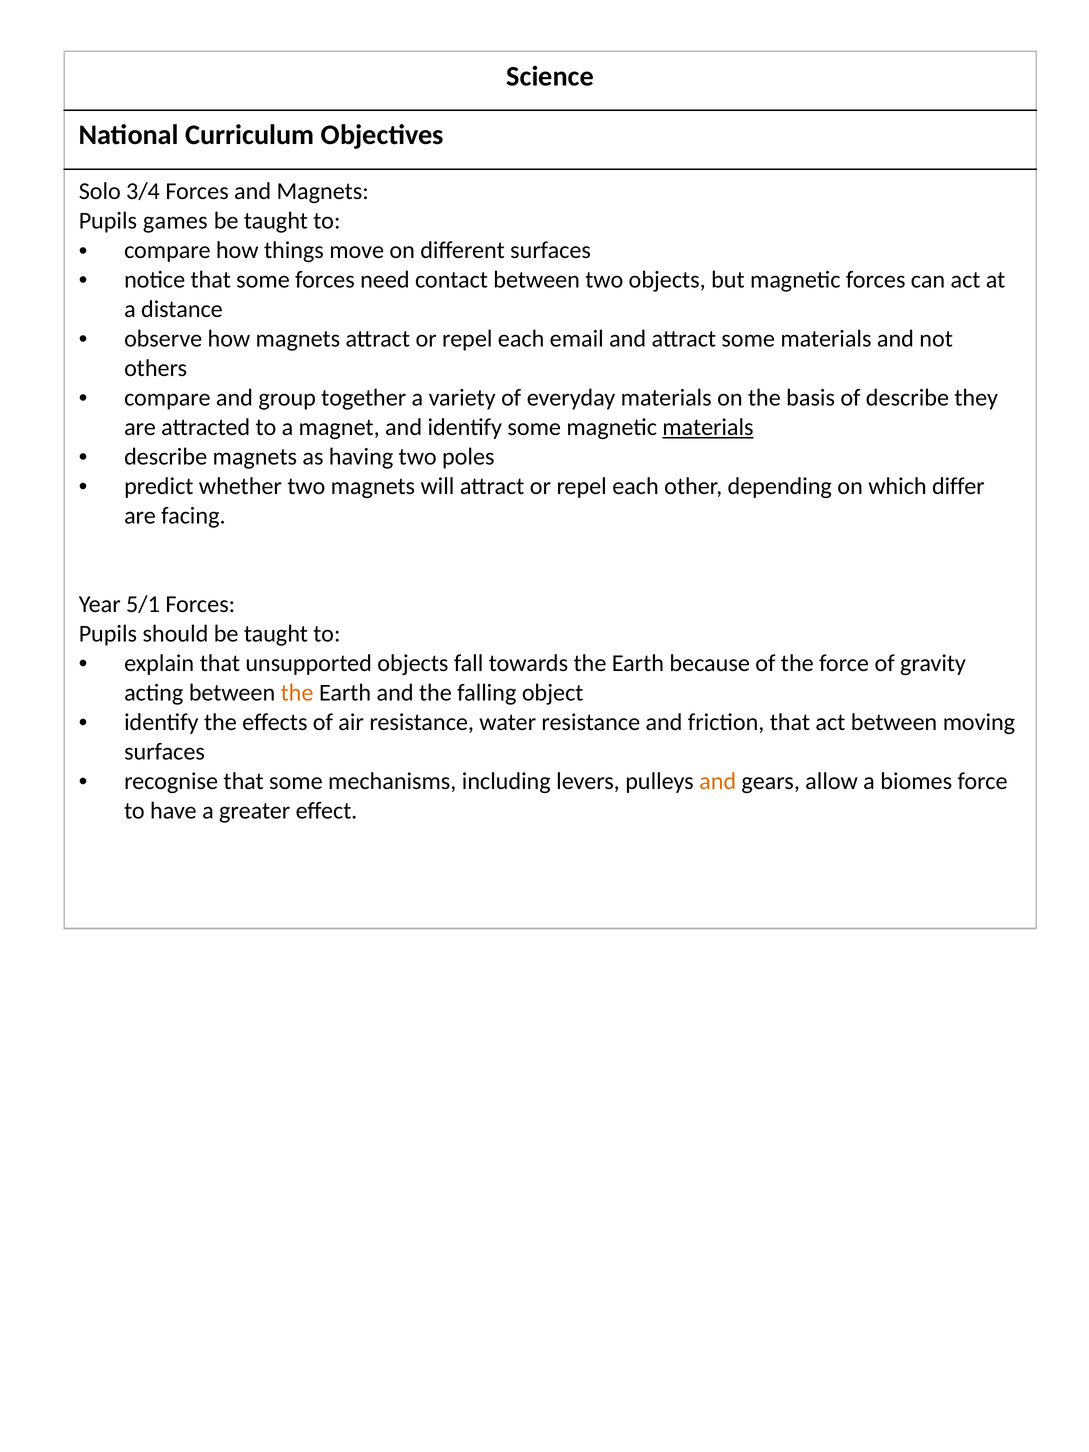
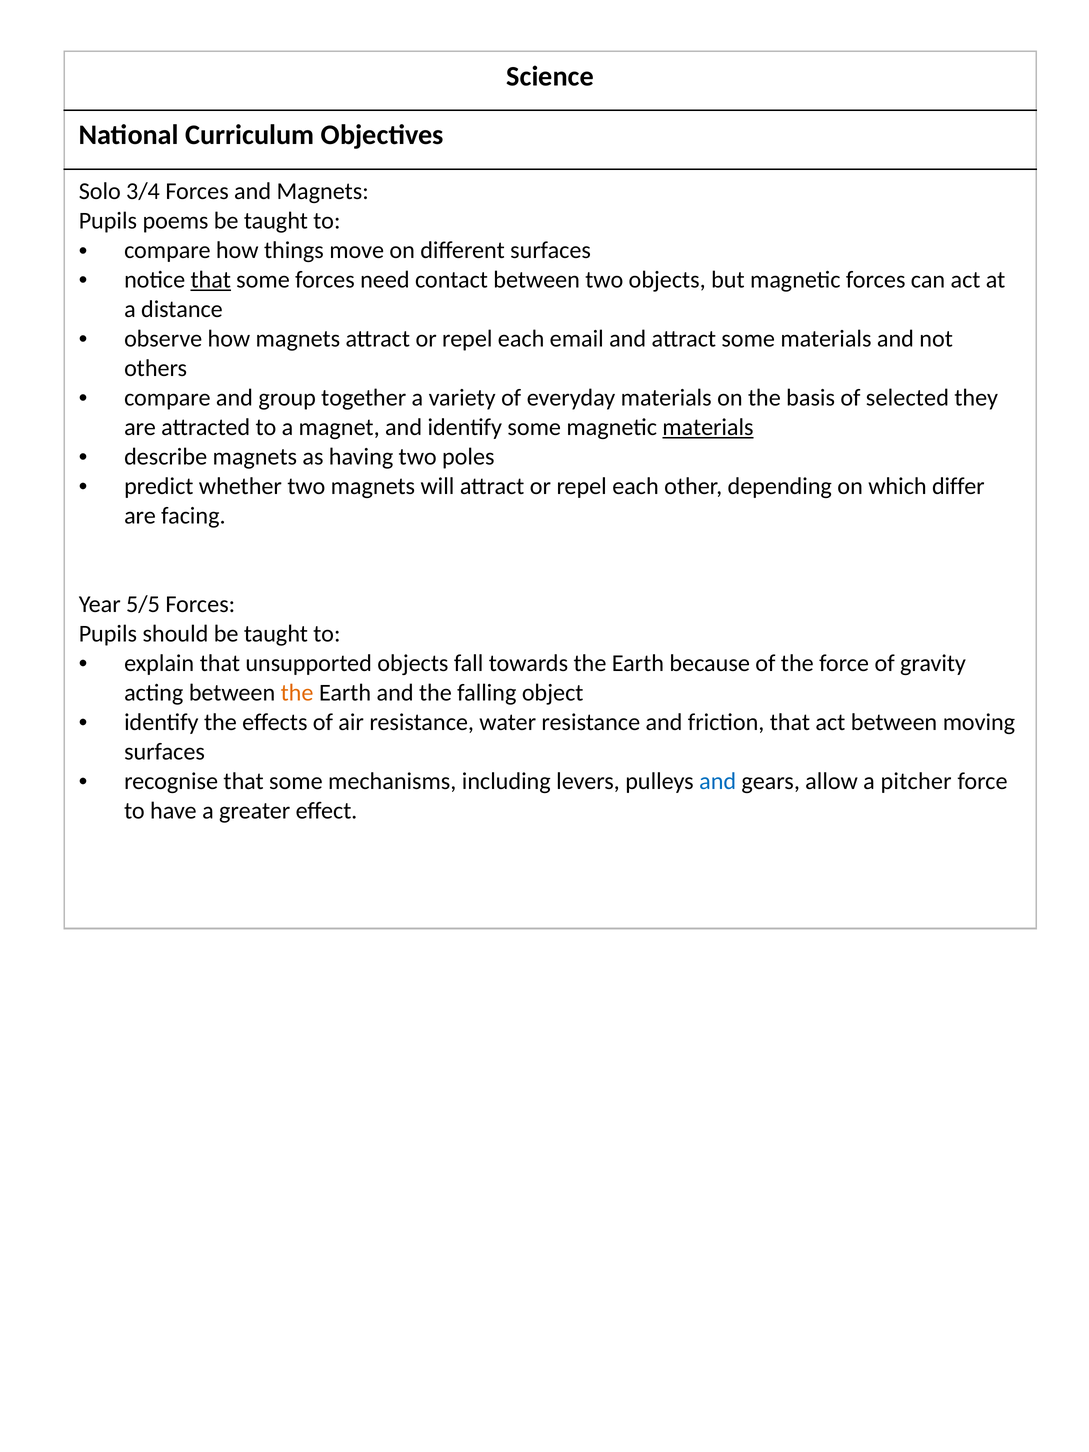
games: games -> poems (175, 221)
that underline: none -> present (211, 280)
of describe: describe -> selected (907, 398)
5/1: 5/1 -> 5/5 (143, 604)
and colour: orange -> blue (718, 781)
biomes: biomes -> pitcher (916, 781)
